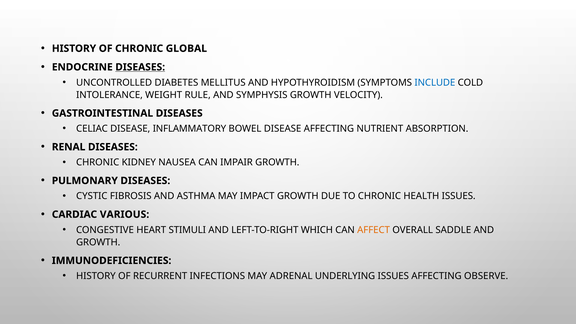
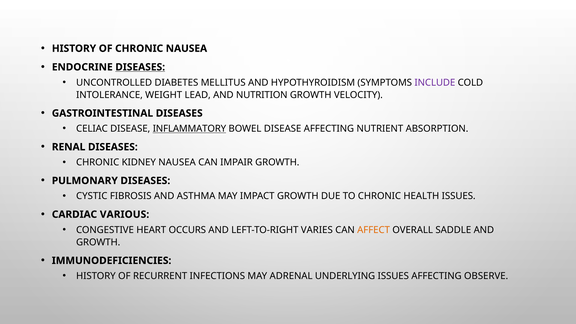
CHRONIC GLOBAL: GLOBAL -> NAUSEA (186, 48)
INCLUDE colour: blue -> purple (435, 83)
RULE: RULE -> LEAD (198, 95)
SYMPHYSIS: SYMPHYSIS -> NUTRITION (262, 95)
INFLAMMATORY underline: none -> present (189, 129)
STIMULI: STIMULI -> OCCURS (187, 230)
WHICH: WHICH -> VARIES (317, 230)
